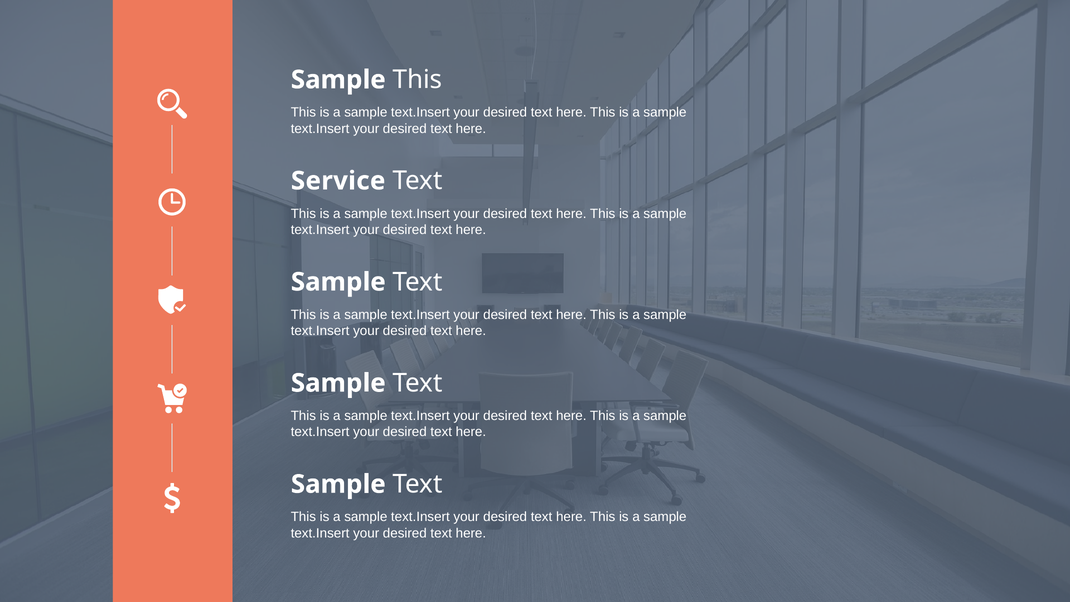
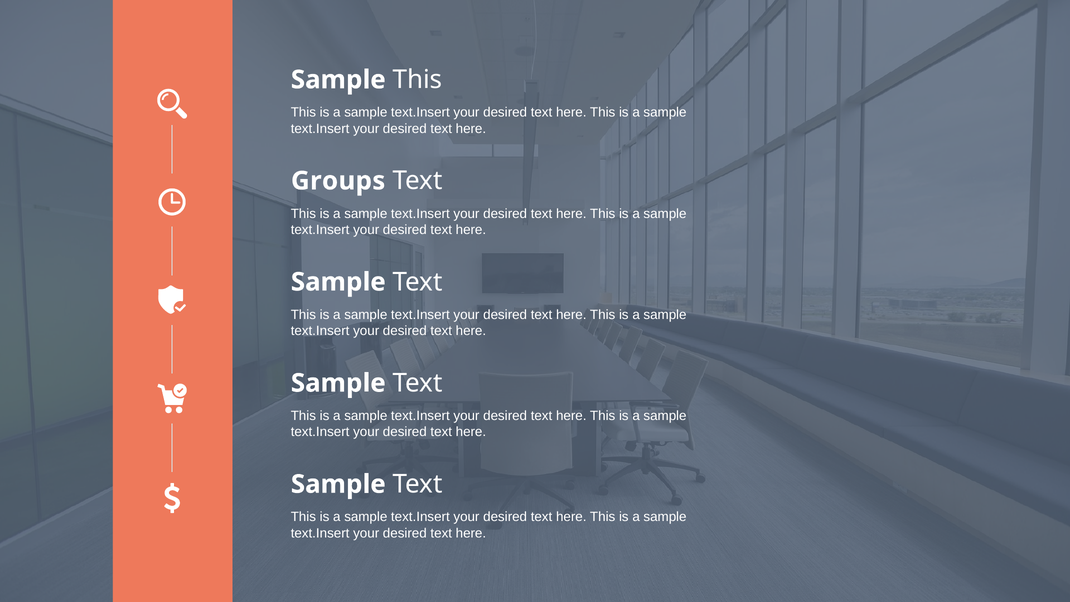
Service: Service -> Groups (338, 181)
